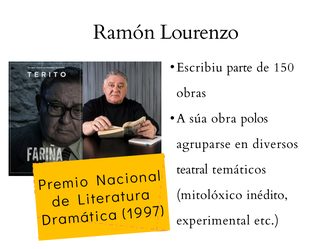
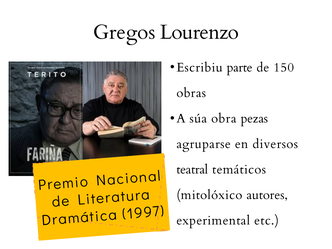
Ramón: Ramón -> Gregos (124, 32)
polos: polos -> pezas (254, 119)
inédito: inédito -> autores (267, 195)
